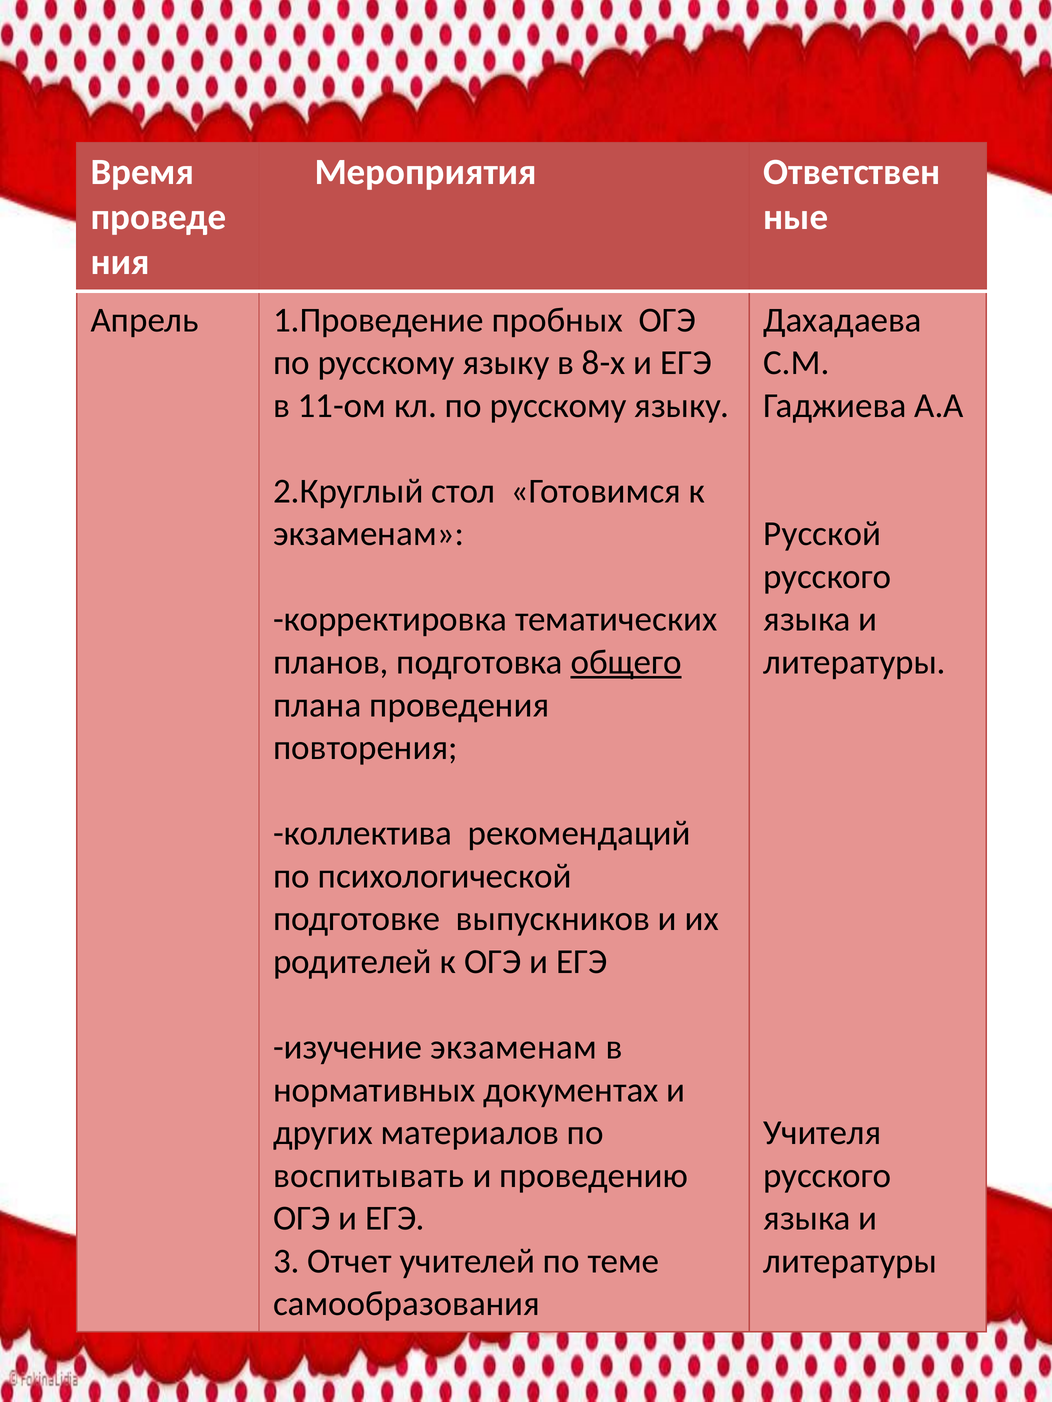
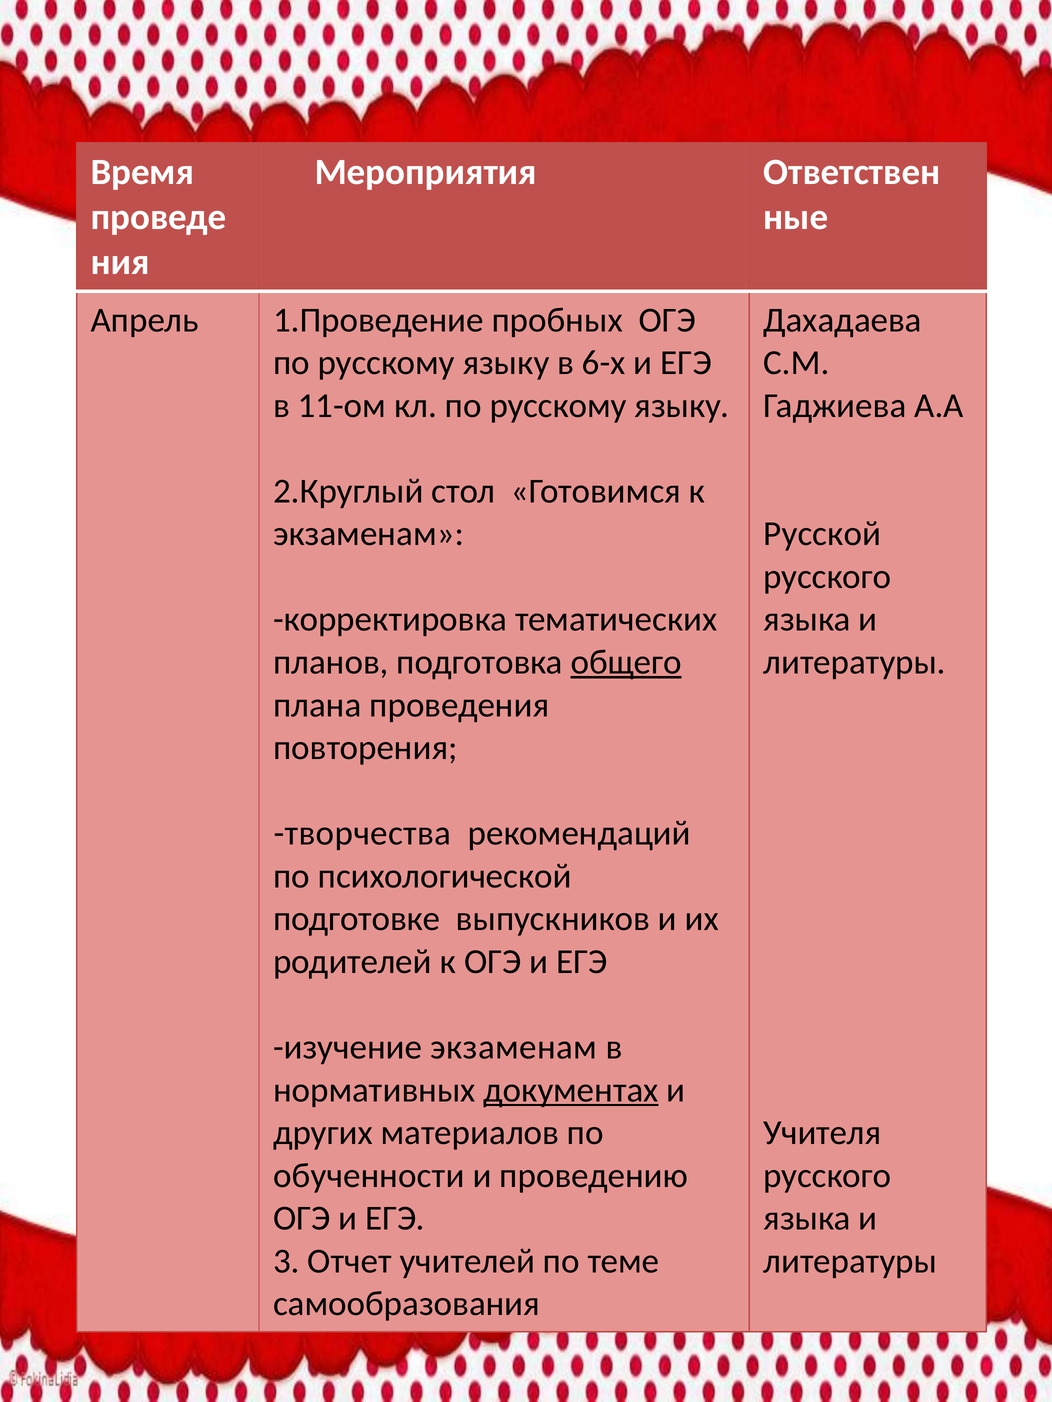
8-х: 8-х -> 6-х (604, 363)
коллектива: коллектива -> творчества (362, 834)
документах underline: none -> present (571, 1090)
воспитывать: воспитывать -> обученности (369, 1176)
